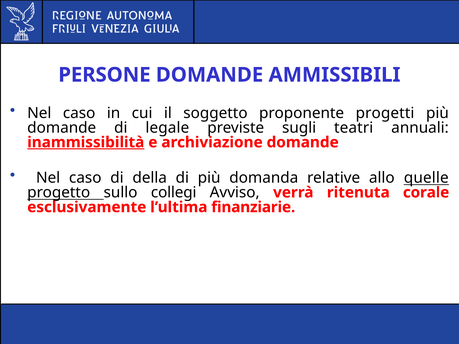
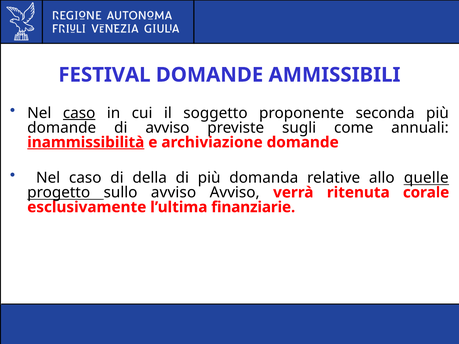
PERSONE: PERSONE -> FESTIVAL (104, 75)
caso underline: none -> present (79, 113)
progetti: progetti -> seconda (385, 113)
di legale: legale -> avviso (167, 128)
teatri: teatri -> come (354, 128)
sullo collegi: collegi -> avviso (174, 193)
